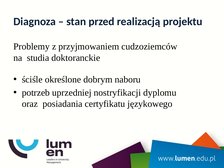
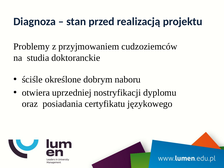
potrzeb: potrzeb -> otwiera (36, 93)
